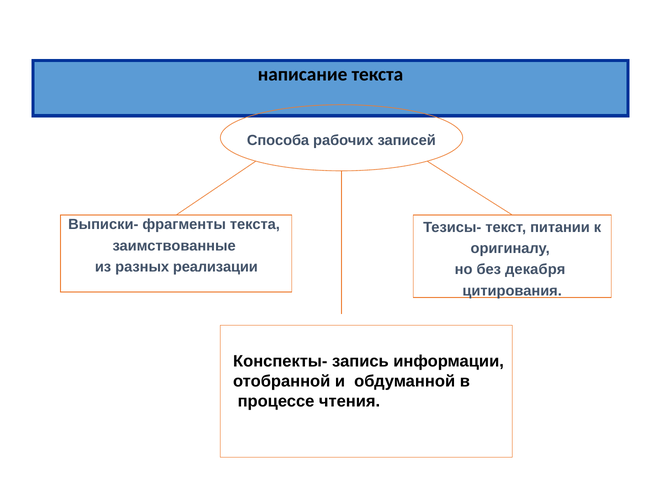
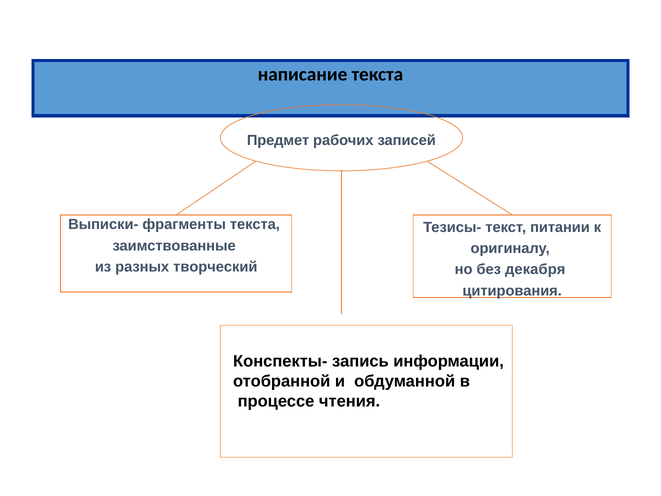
Способа: Способа -> Предмет (278, 140)
реализации: реализации -> творческий (215, 267)
